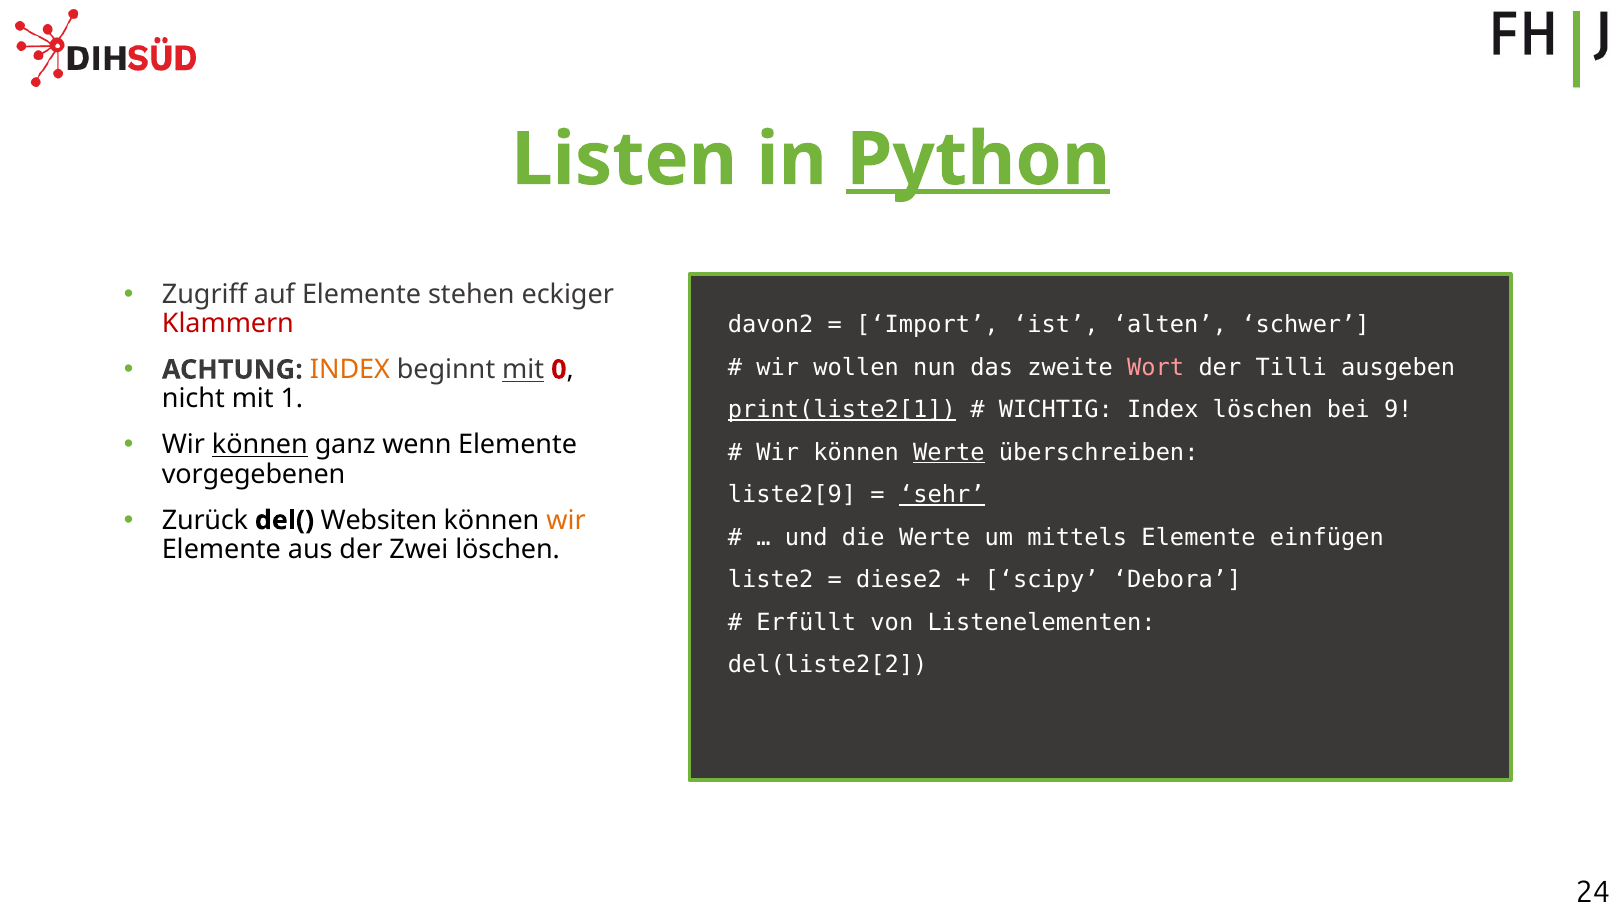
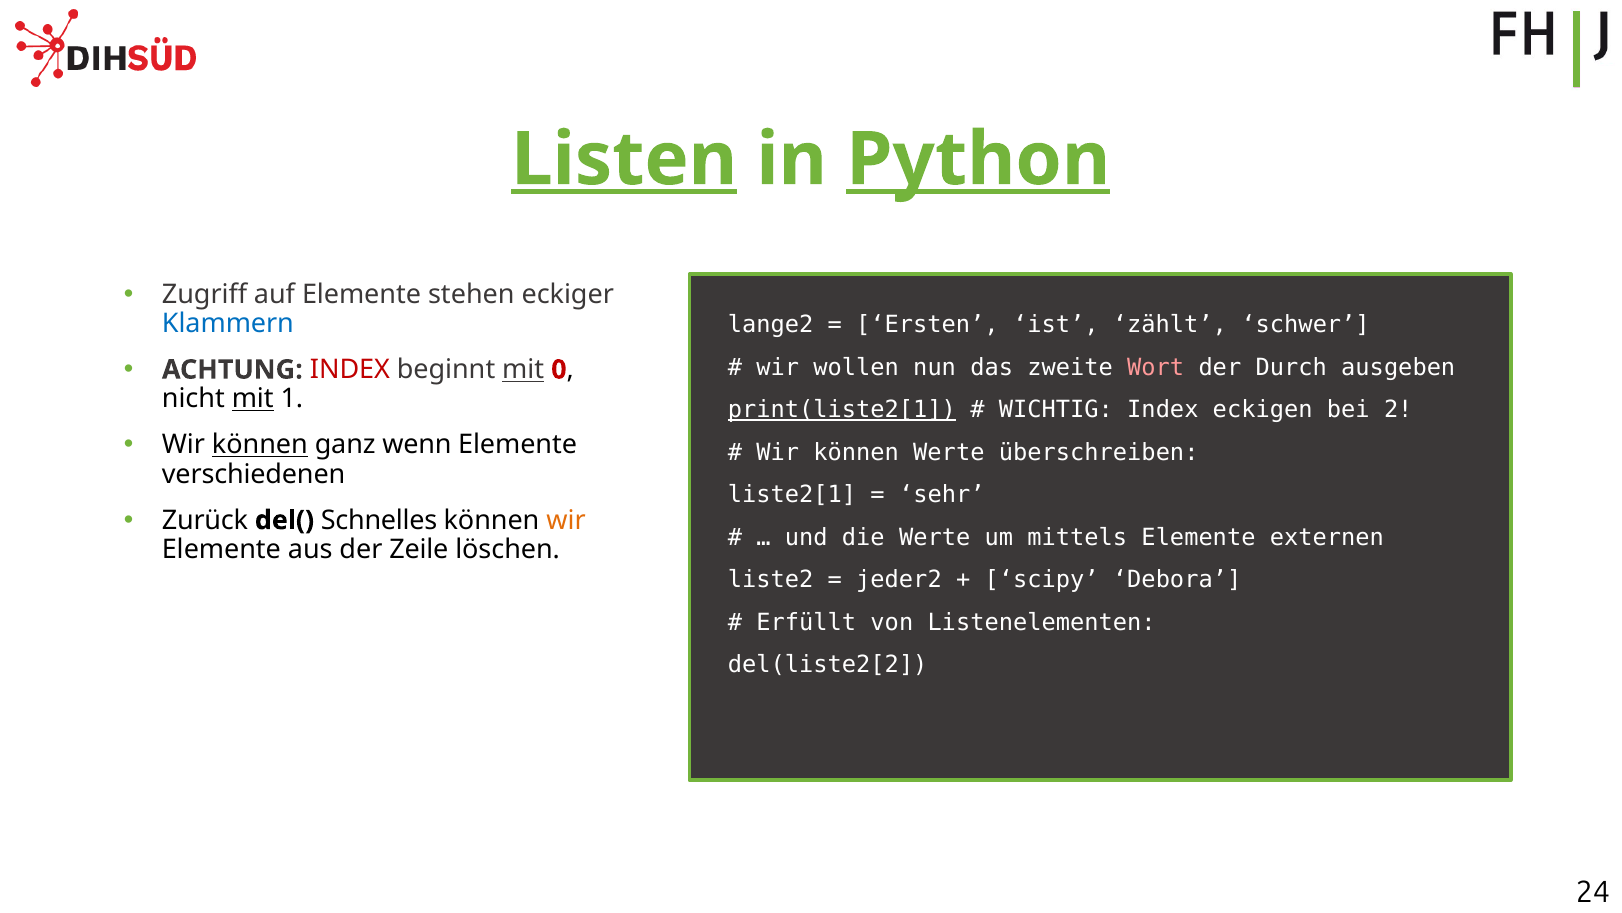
Listen underline: none -> present (624, 160)
davon2: davon2 -> lange2 (771, 325)
Import: Import -> Ersten (927, 325)
alten: alten -> zählt (1170, 325)
Klammern colour: red -> blue (228, 323)
INDEX colour: orange -> red (350, 369)
Tilli: Tilli -> Durch (1291, 367)
mit underline: none -> present (253, 399)
Index löschen: löschen -> eckigen (1263, 410)
9: 9 -> 2 (1398, 410)
Werte underline: present -> none (949, 452)
vorgegebenen: vorgegebenen -> verschiedenen (254, 474)
liste2[9: liste2[9 -> liste2[1 (792, 495)
sehr underline: present -> none (942, 495)
Websiten: Websiten -> Schnelles (379, 520)
einfügen: einfügen -> externen (1327, 537)
Zwei: Zwei -> Zeile (419, 549)
diese2: diese2 -> jeder2 (899, 580)
